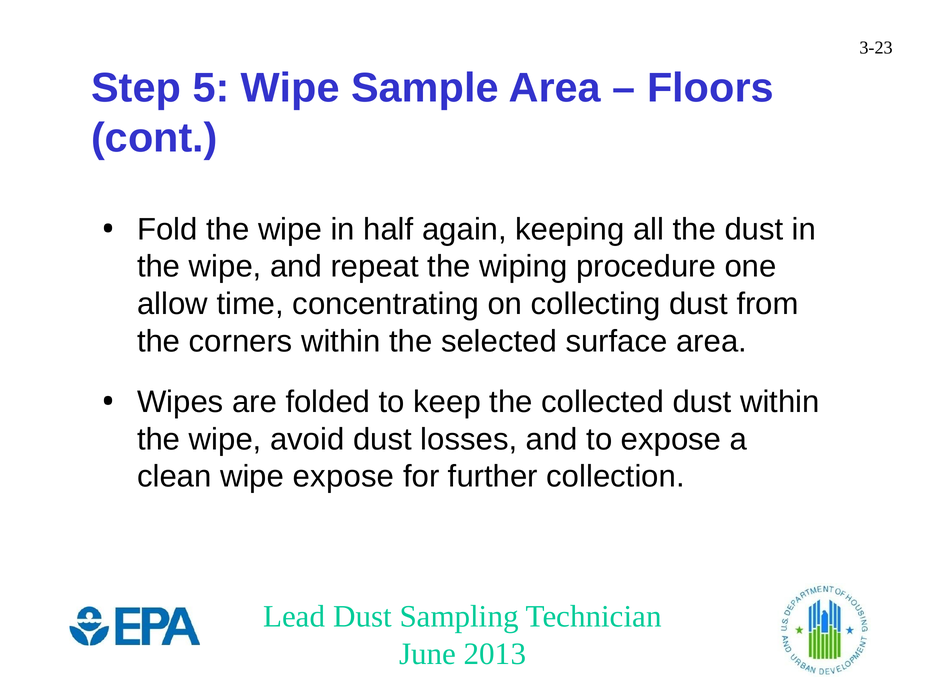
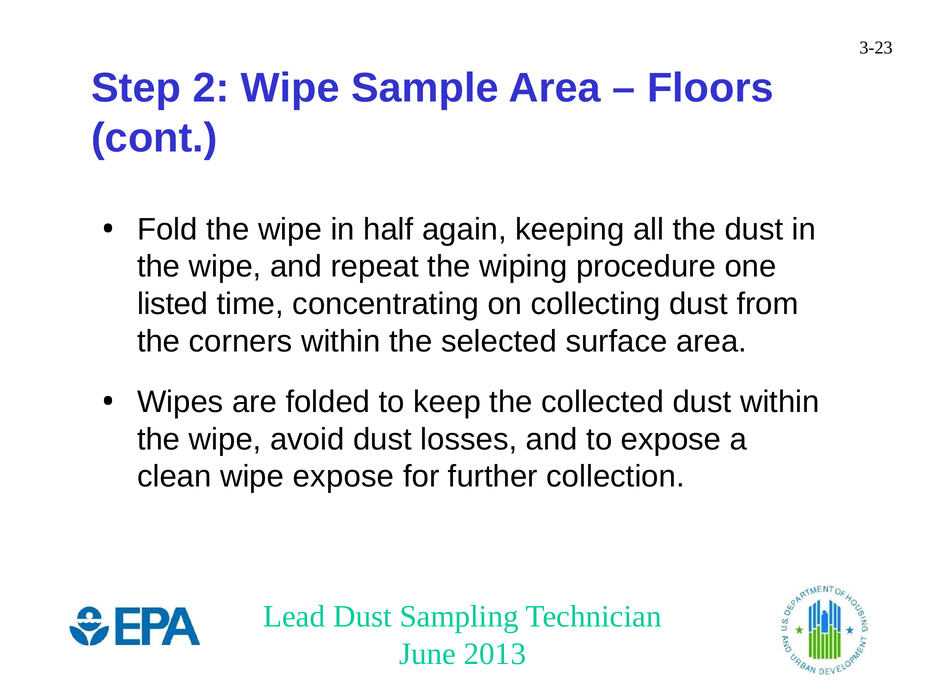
5: 5 -> 2 (211, 88)
allow: allow -> listed (173, 304)
